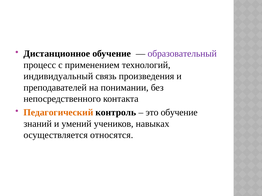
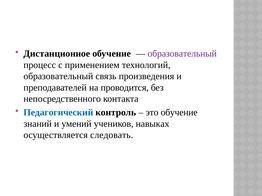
индивидуальный: индивидуальный -> образовательный (58, 76)
понимании: понимании -> проводится (125, 88)
Педагогический colour: orange -> blue (58, 113)
относятся: относятся -> следовать (112, 135)
